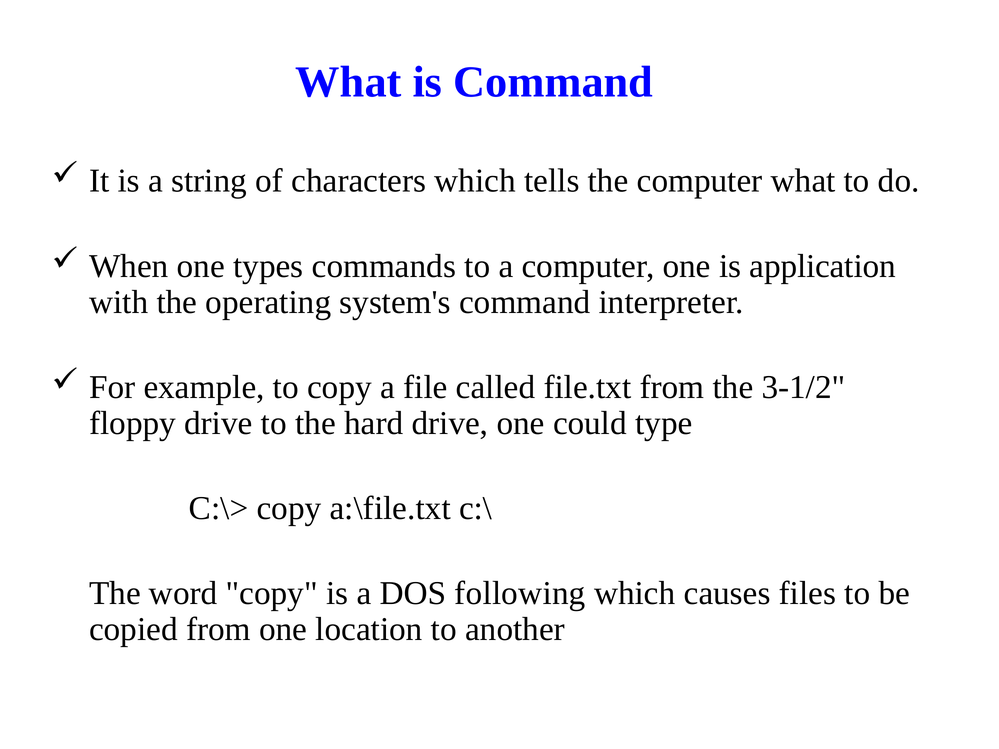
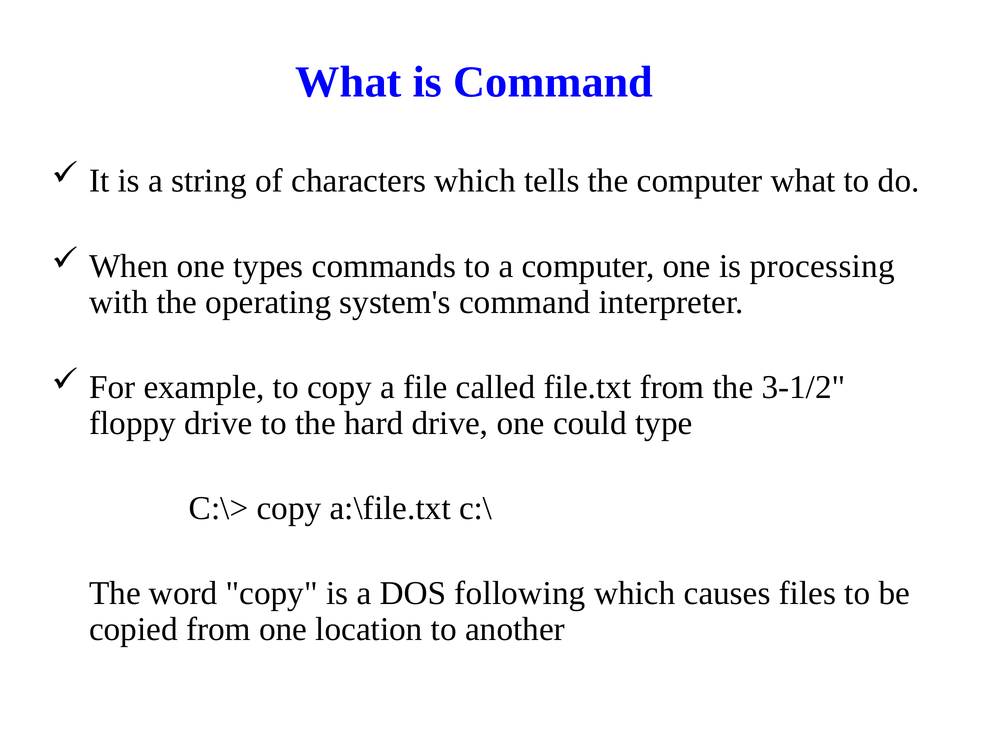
application: application -> processing (822, 266)
